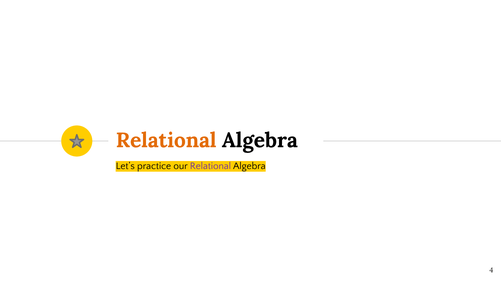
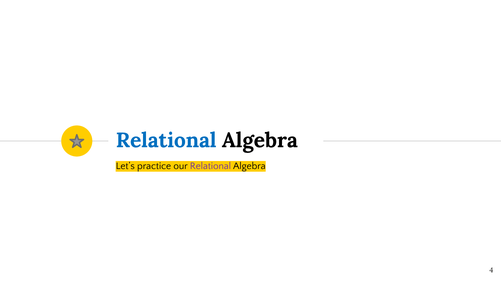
Relational colour: orange -> blue (166, 140)
